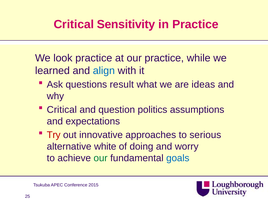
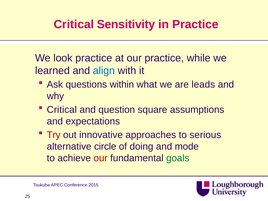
result: result -> within (122, 85)
ideas: ideas -> leads (203, 85)
politics: politics -> square (152, 110)
white: white -> circle (105, 146)
worry: worry -> mode (187, 146)
our colour: green -> red (101, 158)
goals colour: blue -> green (178, 158)
